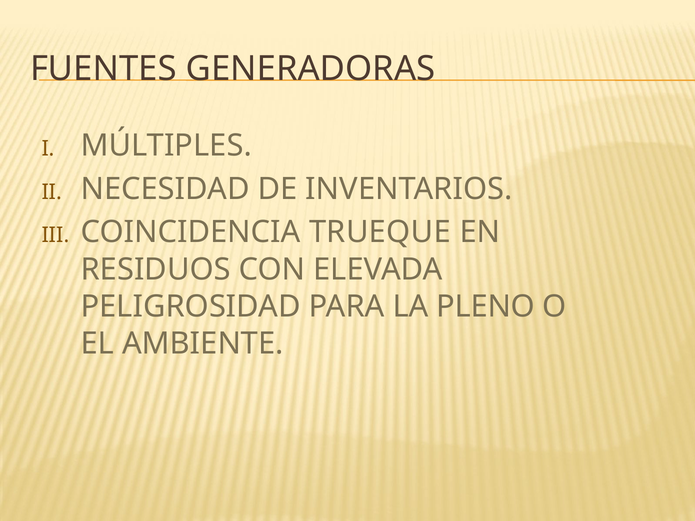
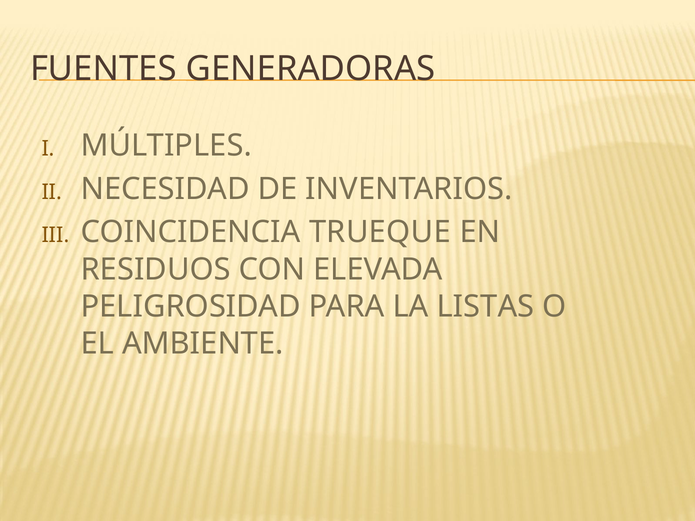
PLENO: PLENO -> LISTAS (485, 307)
